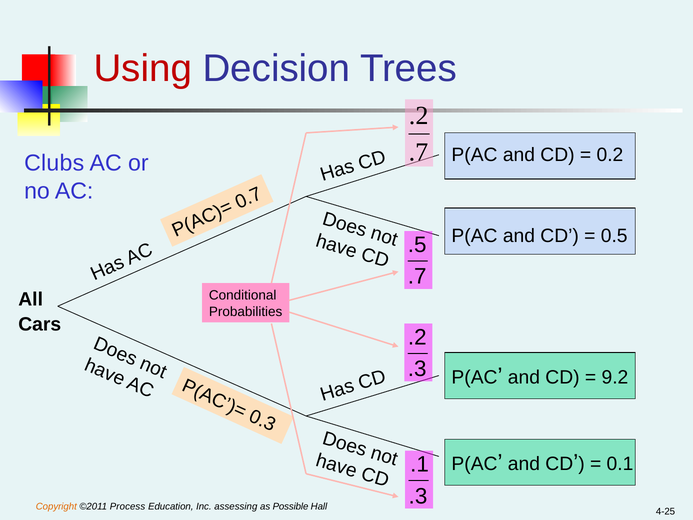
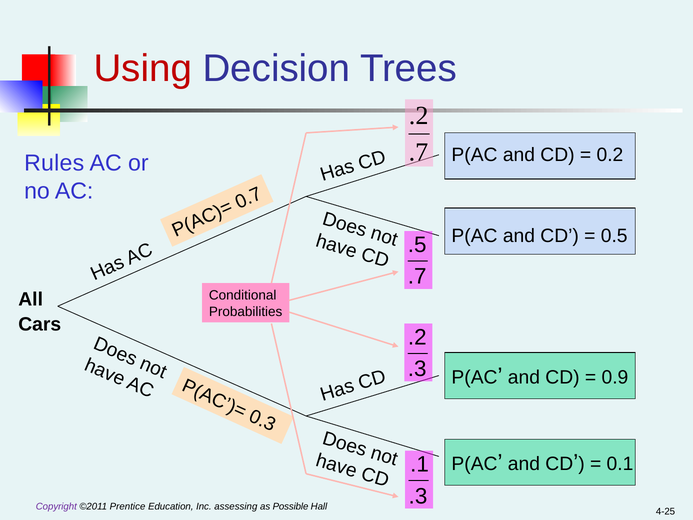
Clubs: Clubs -> Rules (54, 163)
9.2: 9.2 -> 0.9 (615, 377)
Copyright colour: orange -> purple (56, 507)
Process: Process -> Prentice (128, 507)
